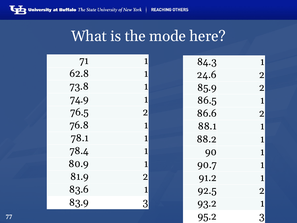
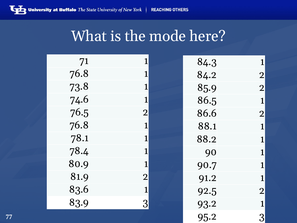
62.8: 62.8 -> 76.8 (79, 74)
24.6: 24.6 -> 84.2 (207, 75)
74.9: 74.9 -> 74.6 (79, 99)
